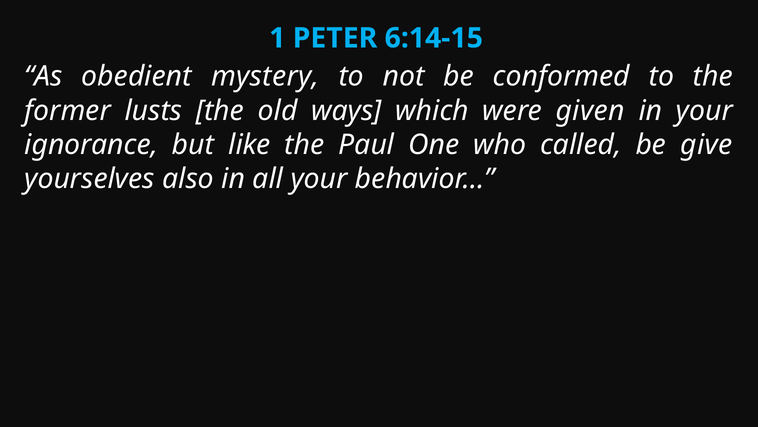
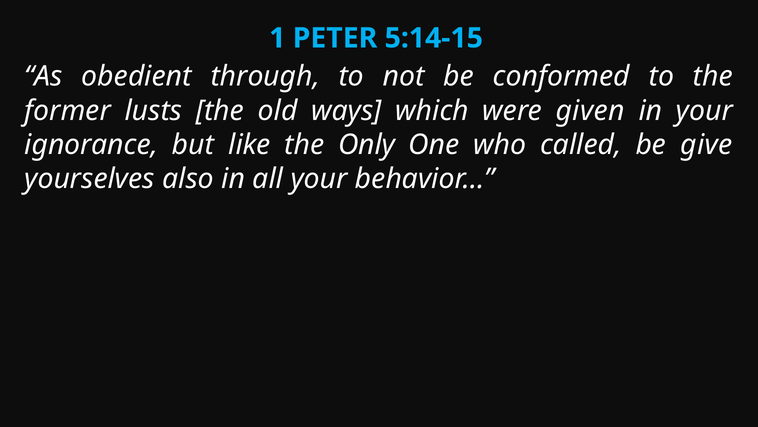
6:14-15: 6:14-15 -> 5:14-15 (434, 38)
mystery: mystery -> through (265, 76)
Paul: Paul -> Only (366, 145)
